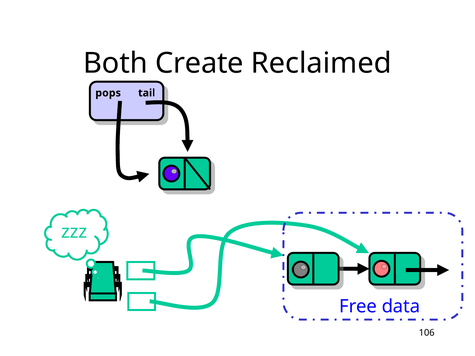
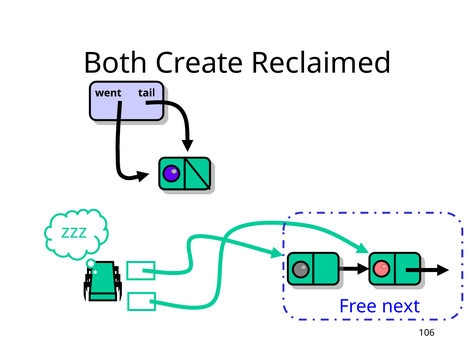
pops: pops -> went (108, 93)
data: data -> next (401, 307)
